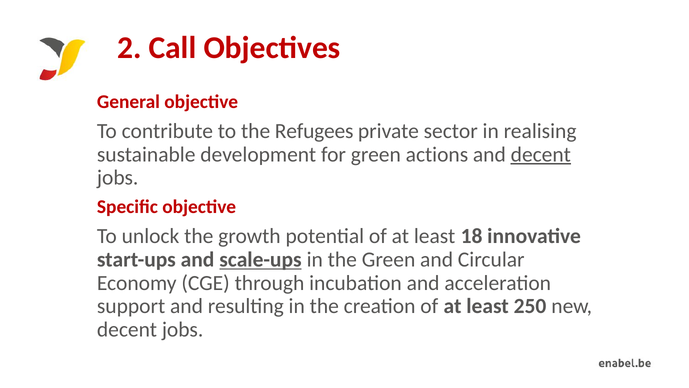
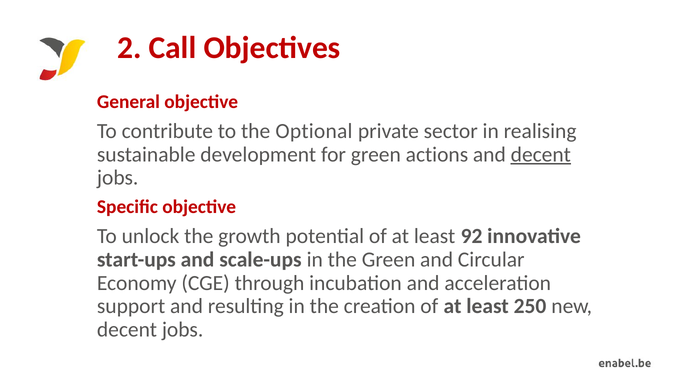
Refugees: Refugees -> Optional (314, 131)
18: 18 -> 92 (472, 236)
scale-ups underline: present -> none (260, 259)
